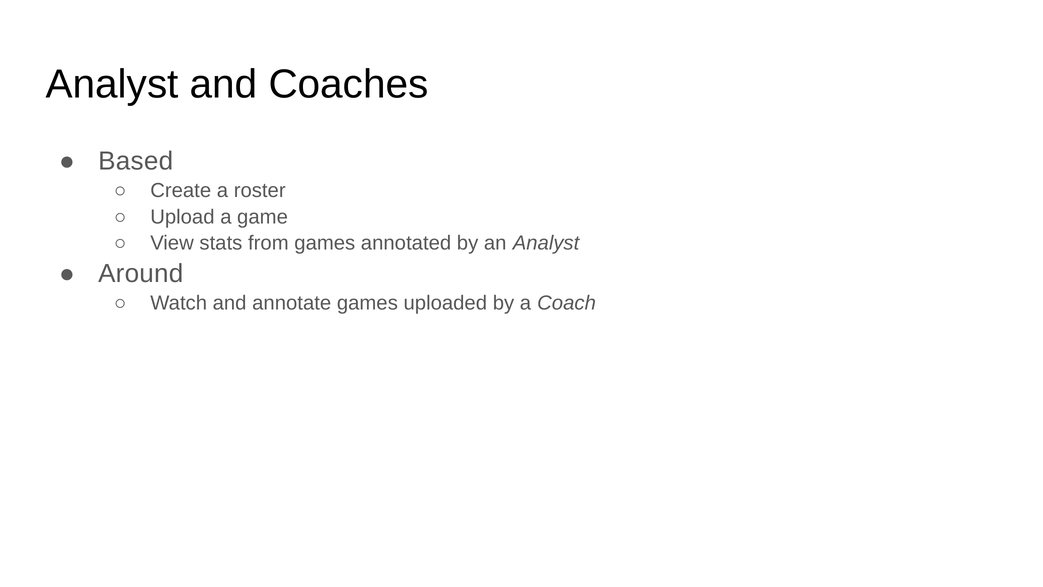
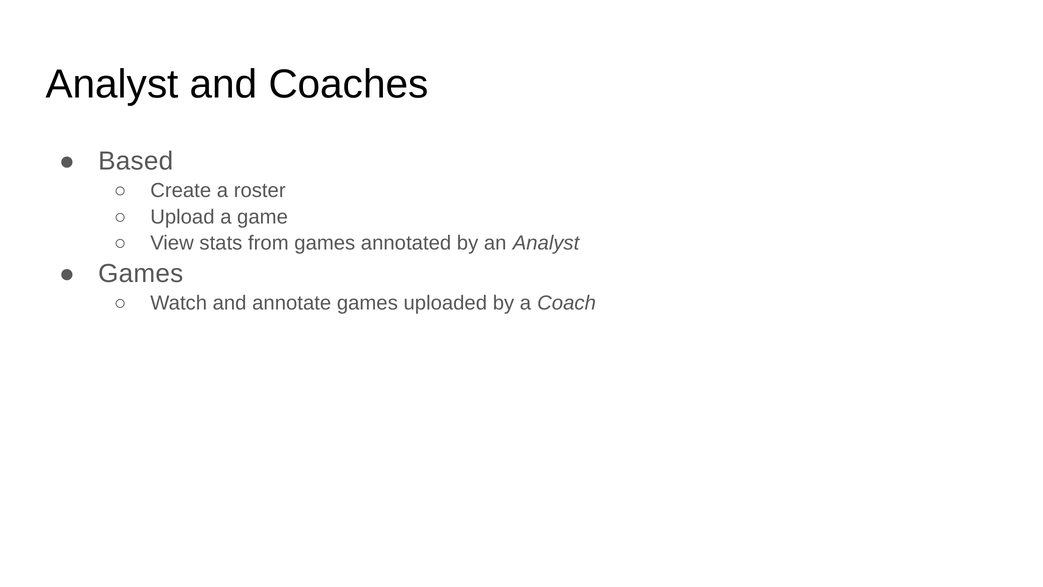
Around: Around -> Games (141, 273)
